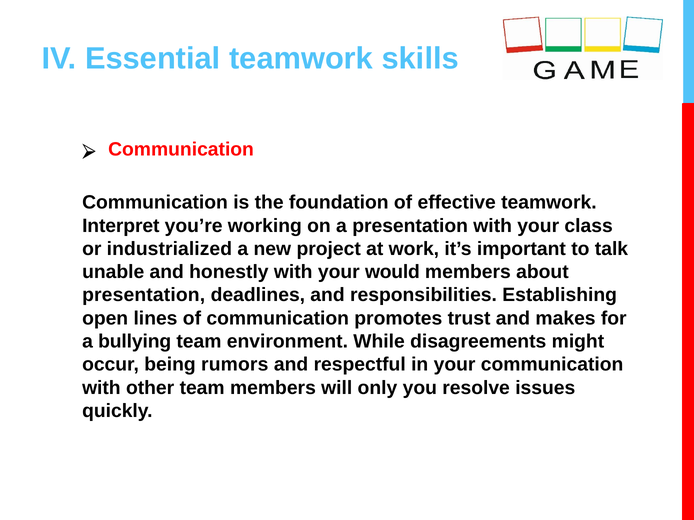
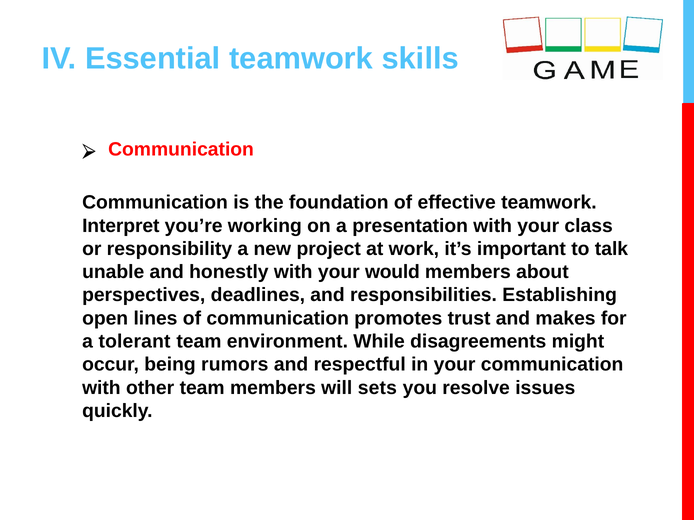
industrialized: industrialized -> responsibility (169, 249)
presentation: presentation -> perspectives (144, 295)
bullying: bullying -> tolerant (135, 342)
only: only -> sets (377, 388)
